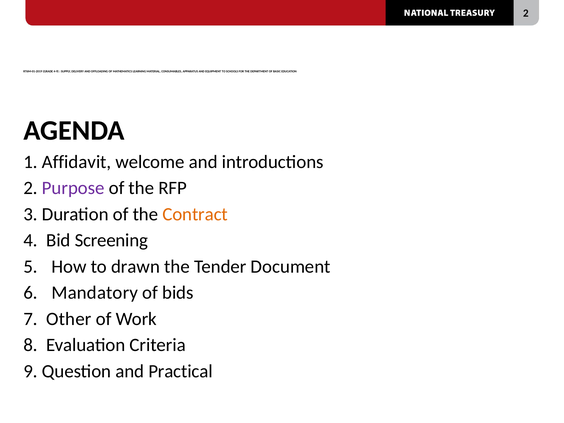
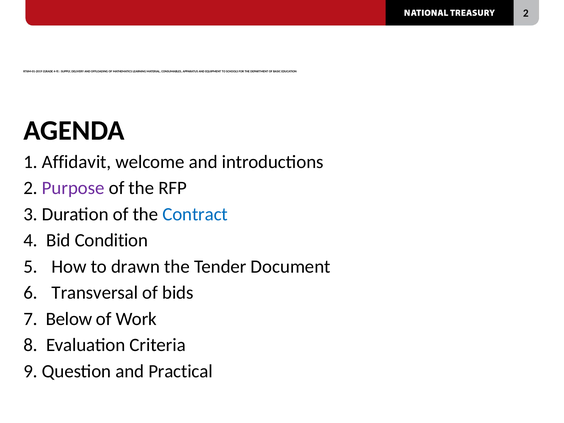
Contract colour: orange -> blue (195, 214)
Screening: Screening -> Condition (111, 240)
Mandatory: Mandatory -> Transversal (95, 293)
Other: Other -> Below (69, 319)
